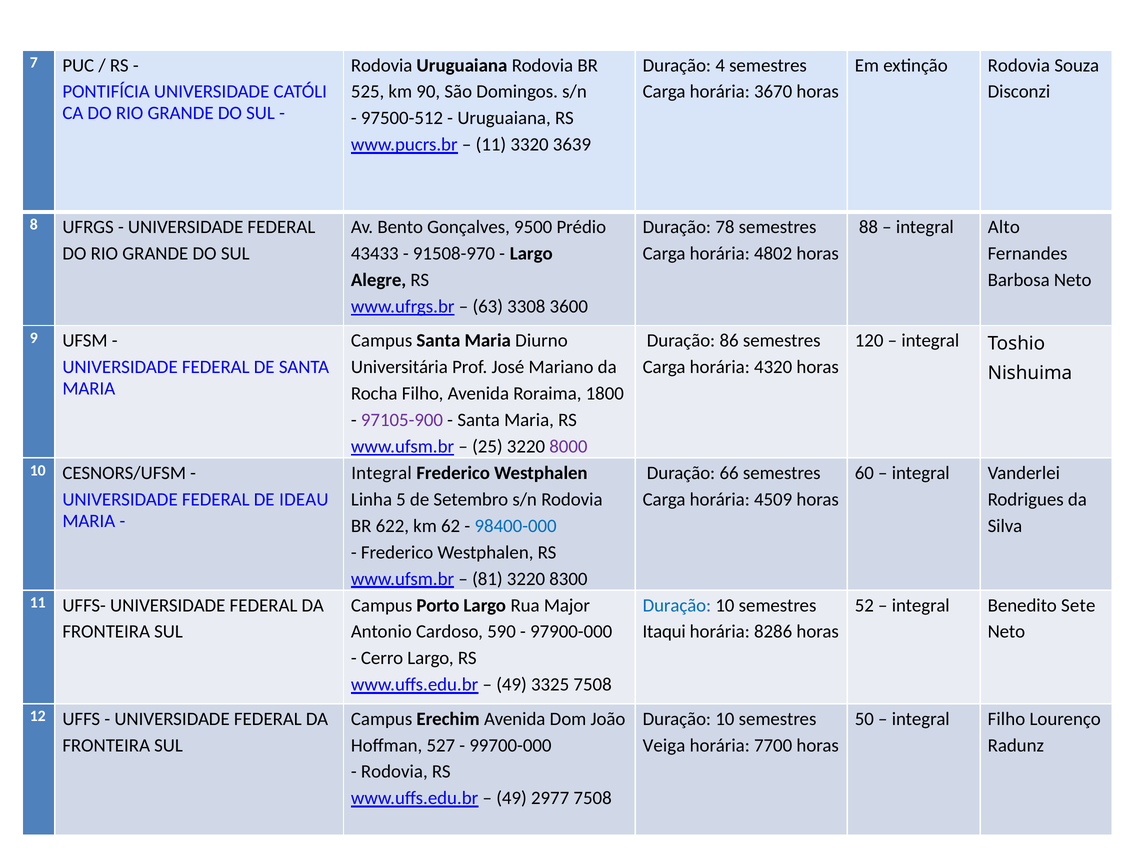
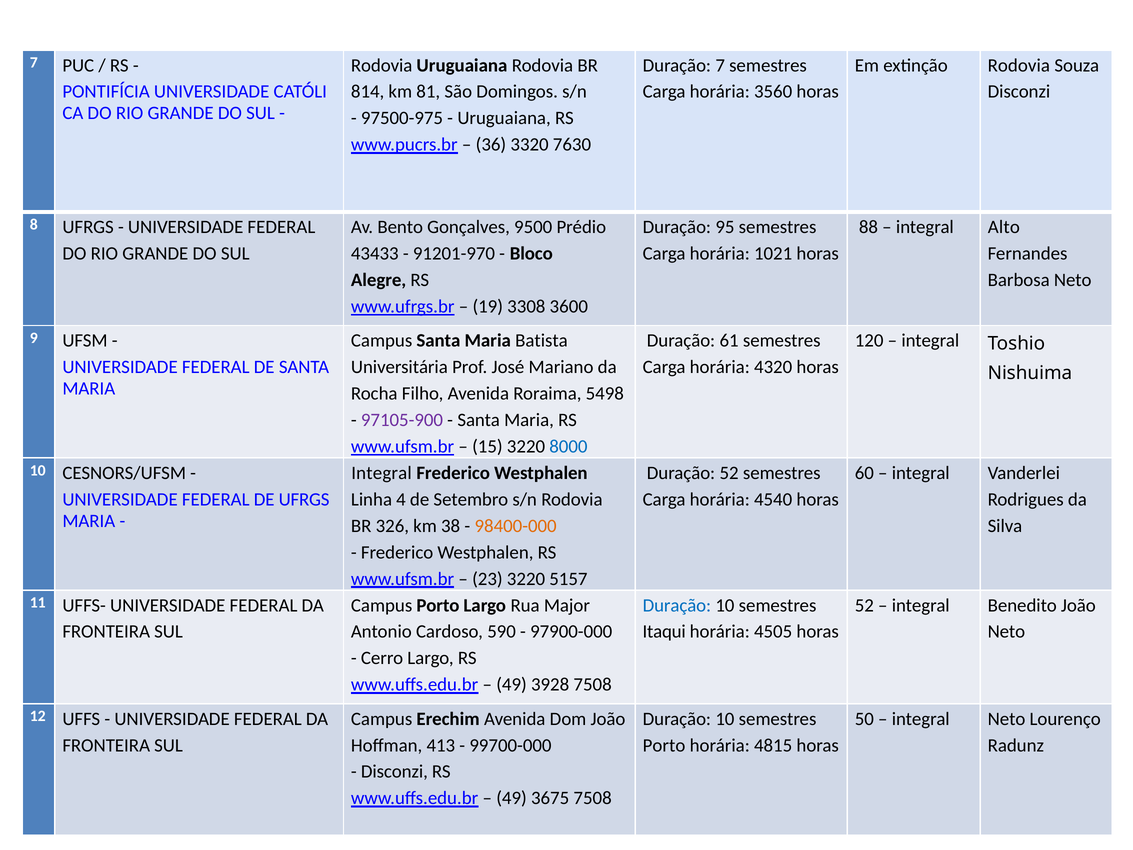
Duração 4: 4 -> 7 (720, 65)
525: 525 -> 814 (368, 92)
90: 90 -> 81 (428, 92)
3670: 3670 -> 3560 (773, 92)
97500-512: 97500-512 -> 97500-975 (402, 118)
11: 11 -> 36 (491, 145)
3639: 3639 -> 7630 (572, 145)
78: 78 -> 95 (725, 227)
91508-970: 91508-970 -> 91201-970 (454, 253)
Largo: Largo -> Bloco (531, 253)
4802: 4802 -> 1021 (773, 253)
63: 63 -> 19 (488, 306)
Diurno: Diurno -> Batista (542, 340)
86: 86 -> 61 (729, 340)
1800: 1800 -> 5498 (605, 393)
25: 25 -> 15 (487, 446)
8000 colour: purple -> blue (568, 446)
Duração 66: 66 -> 52 (729, 473)
DE IDEAU: IDEAU -> UFRGS (304, 499)
5: 5 -> 4 (401, 499)
4509: 4509 -> 4540 (773, 499)
622: 622 -> 326 (392, 526)
62: 62 -> 38 (451, 526)
98400-000 colour: blue -> orange (516, 526)
81: 81 -> 23 (487, 579)
8300: 8300 -> 5157 (568, 579)
Benedito Sete: Sete -> João (1078, 605)
8286: 8286 -> 4505 (773, 632)
3325: 3325 -> 3928 (550, 684)
integral Filho: Filho -> Neto (1007, 719)
527: 527 -> 413 (441, 745)
Veiga: Veiga -> Porto (664, 745)
7700: 7700 -> 4815 (773, 745)
Rodovia: Rodovia -> Disconzi (394, 772)
2977: 2977 -> 3675 (550, 798)
